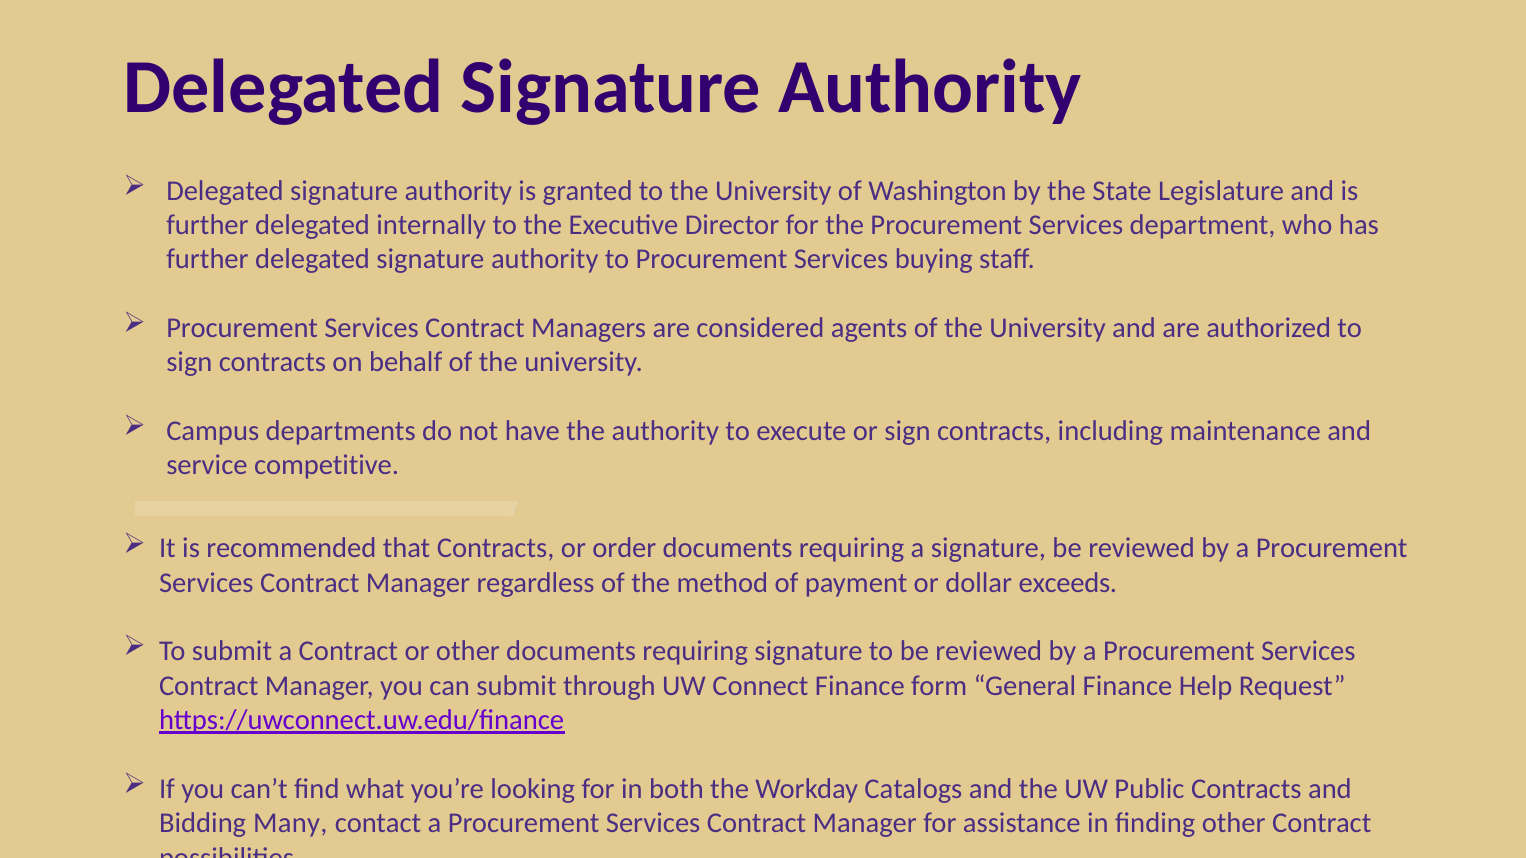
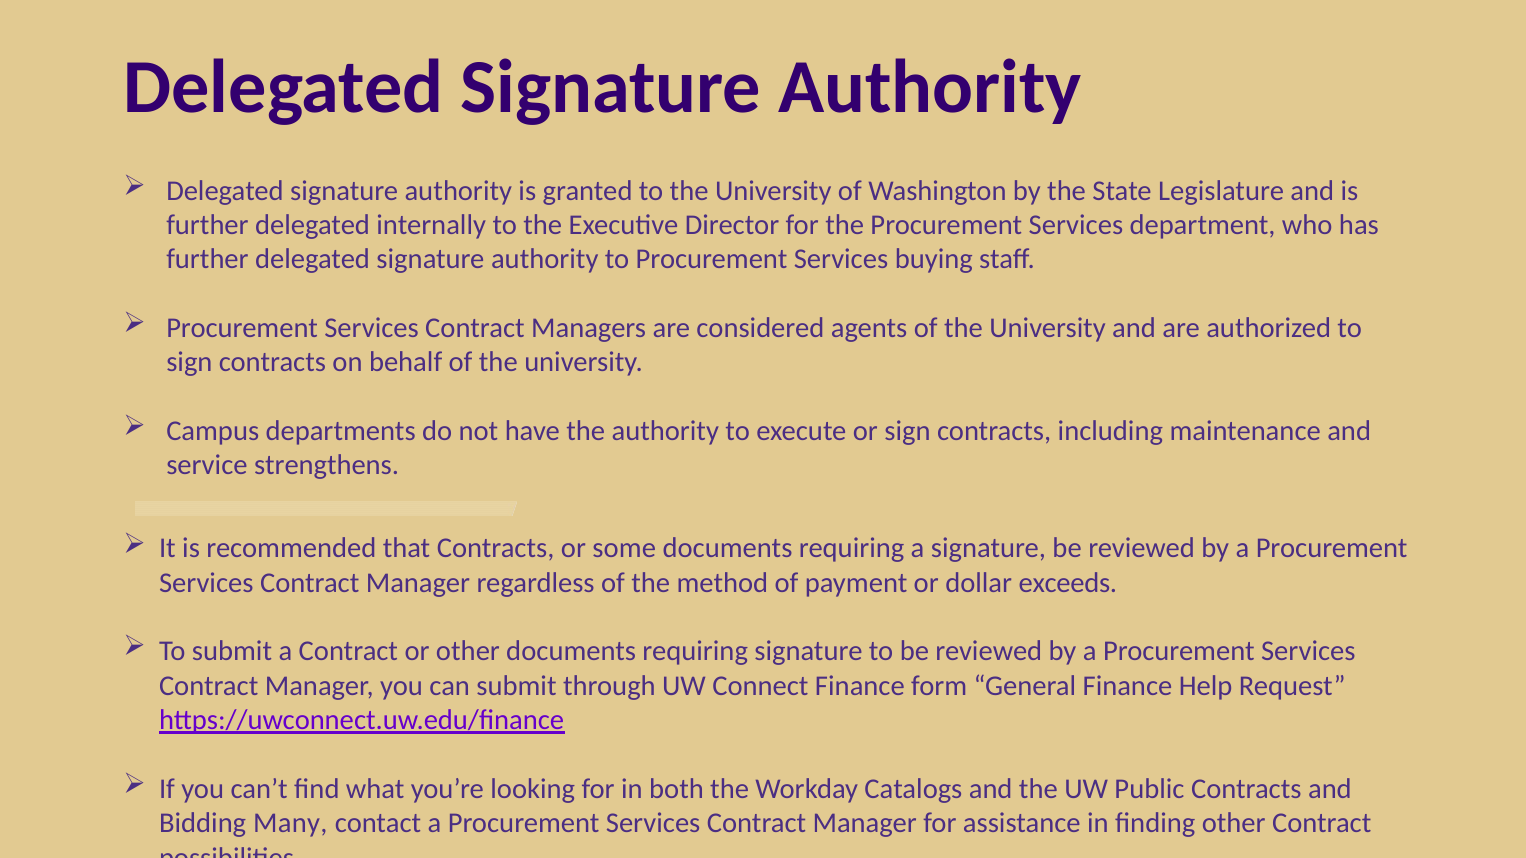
competitive: competitive -> strengthens (327, 465)
order: order -> some (624, 549)
